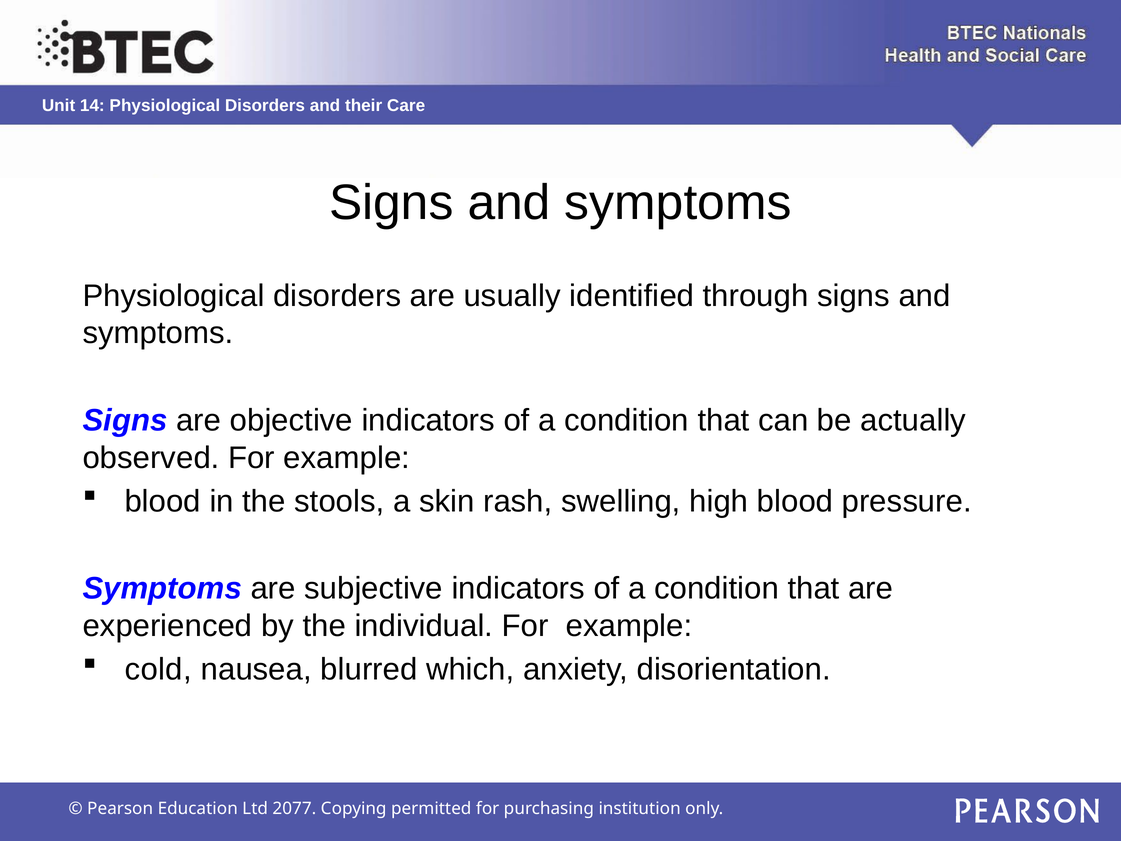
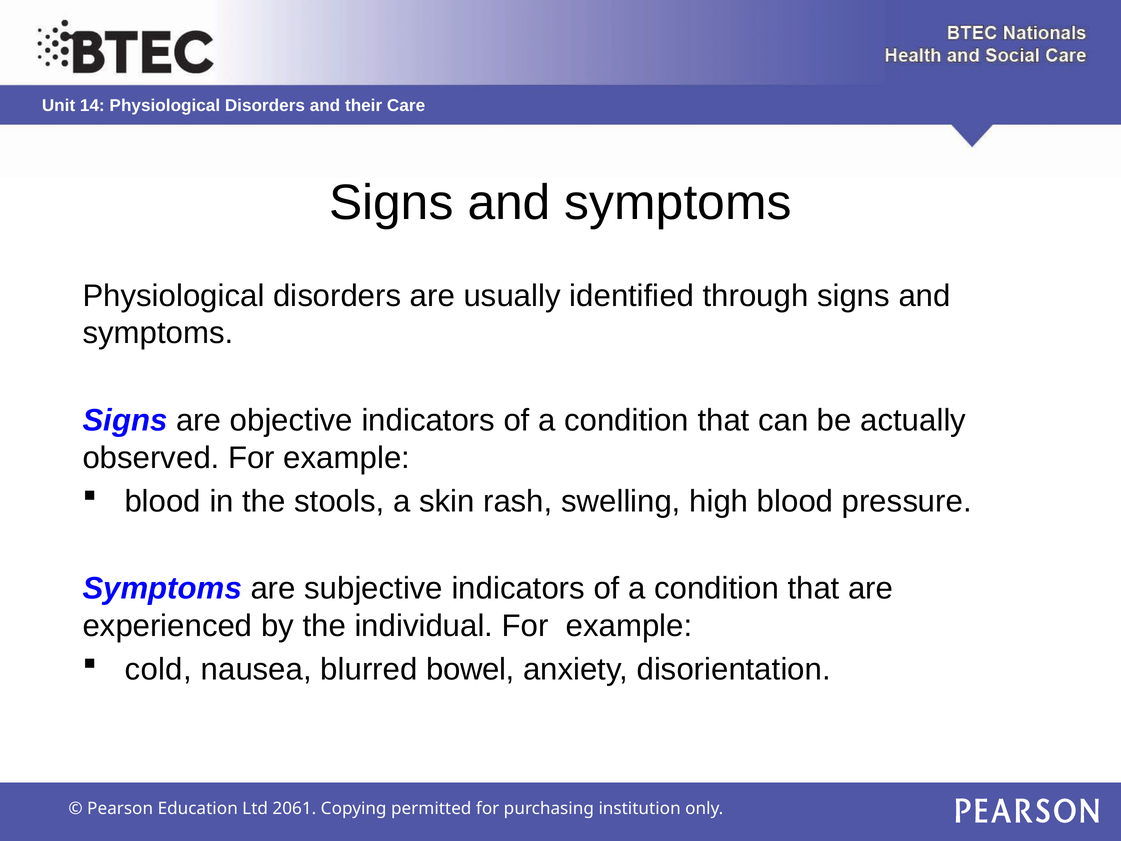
which: which -> bowel (470, 669)
2077: 2077 -> 2061 (294, 808)
